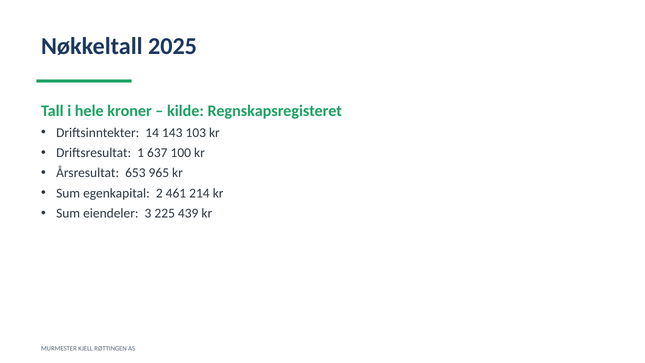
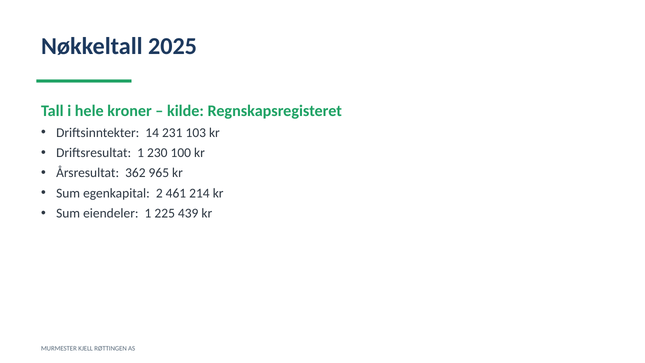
143: 143 -> 231 (172, 133)
637: 637 -> 230 (157, 153)
653: 653 -> 362 (135, 173)
eiendeler 3: 3 -> 1 (148, 213)
